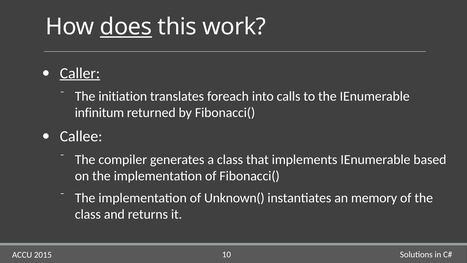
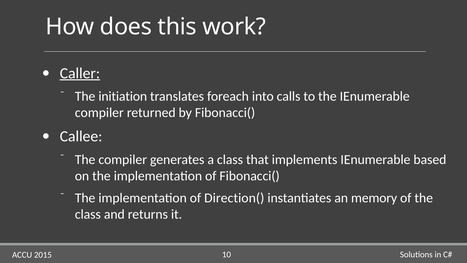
does underline: present -> none (126, 27)
infinitum: infinitum -> compiler (99, 113)
Unknown(: Unknown( -> Direction( (234, 198)
